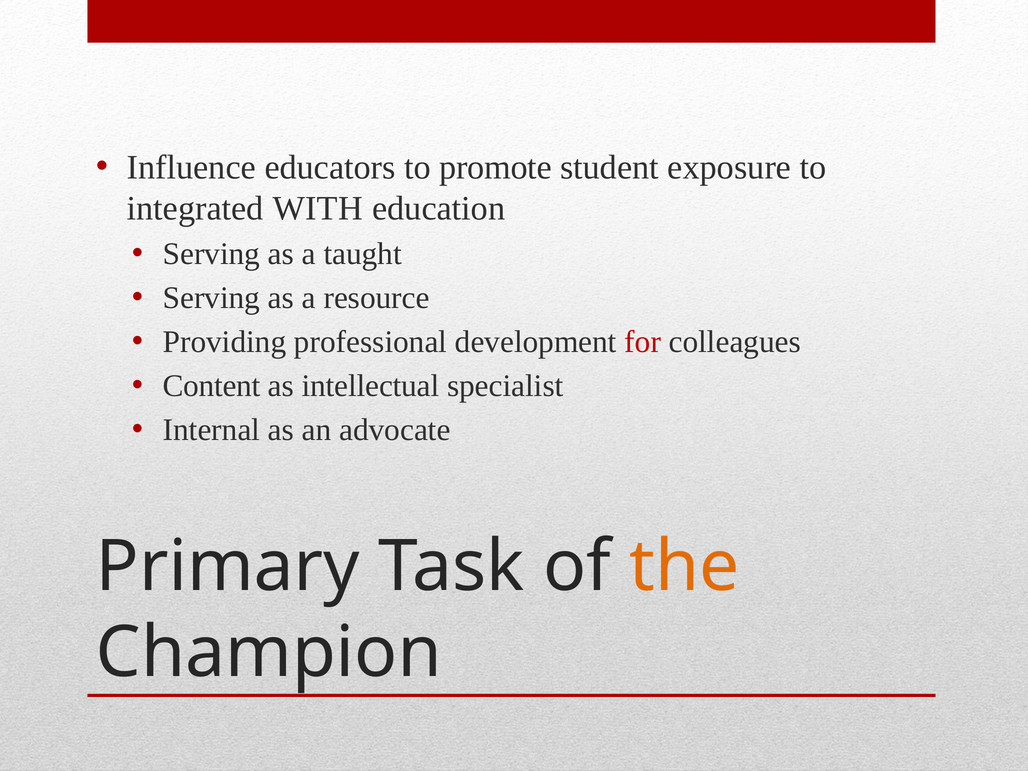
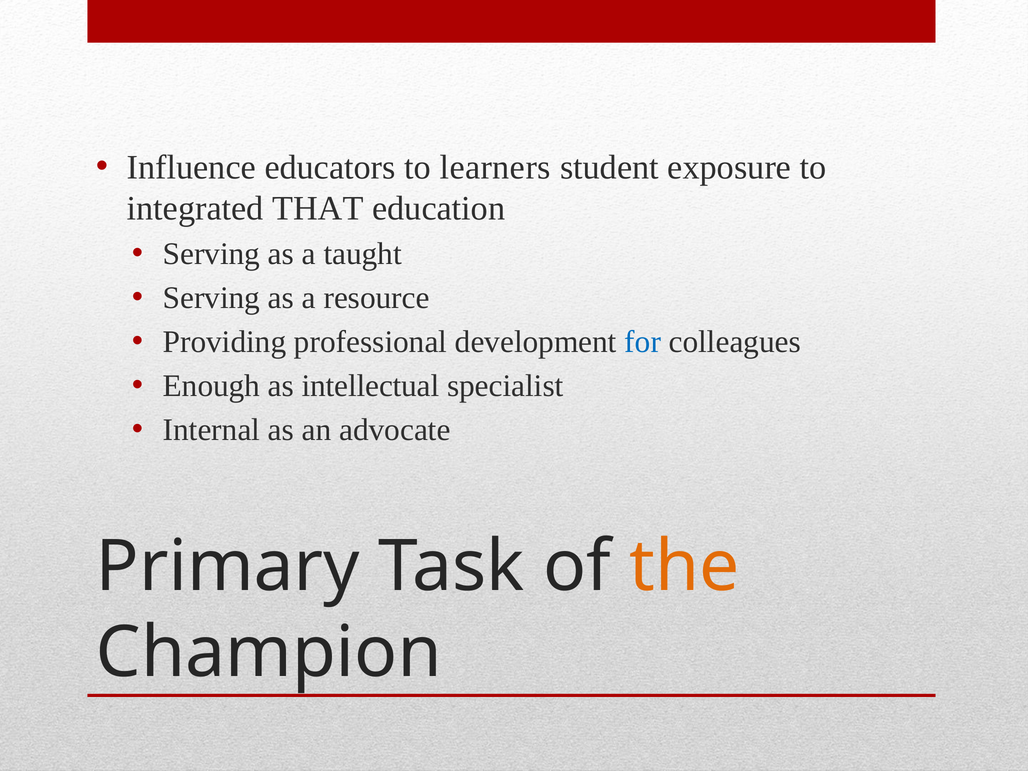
promote: promote -> learners (495, 167)
WITH: WITH -> THAT (318, 209)
for colour: red -> blue (643, 342)
Content: Content -> Enough (211, 386)
